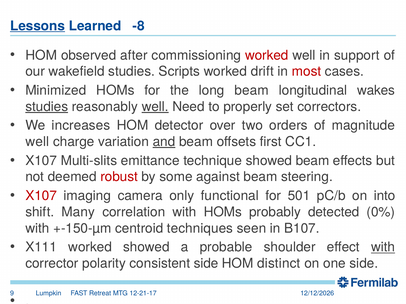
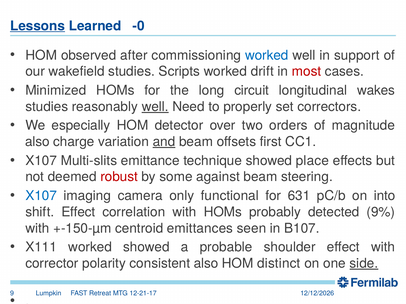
-8: -8 -> -0 (139, 26)
worked colour: red -> blue (267, 55)
long beam: beam -> circuit (252, 91)
studies underline: present -> none (47, 107)
increases: increases -> especially (81, 126)
well: well -> also (37, 142)
showed beam: beam -> place (312, 161)
X107 colour: red -> blue (41, 196)
501: 501 -> 631 (299, 196)
shift Many: Many -> Effect (78, 212)
0%: 0% -> 9% (381, 212)
techniques: techniques -> emittances (200, 229)
with underline: present -> none (383, 248)
consistent side: side -> also (206, 264)
side underline: none -> present (364, 264)
